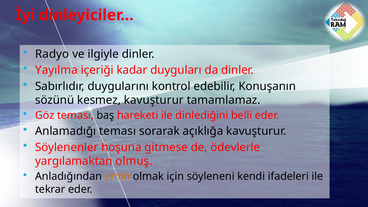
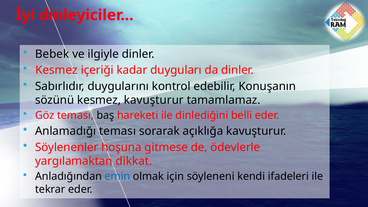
Radyo: Radyo -> Bebek (52, 54)
Yayılma: Yayılma -> Kesmez (56, 70)
olmuş: olmuş -> dikkat (134, 161)
emin colour: orange -> blue (117, 176)
